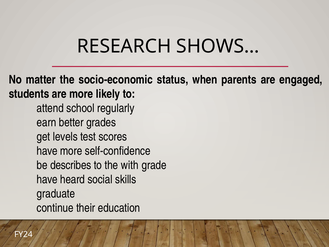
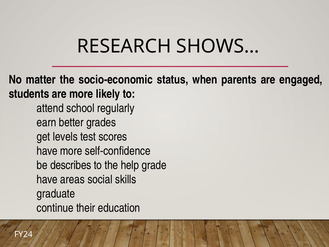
with: with -> help (130, 165)
heard: heard -> areas (72, 179)
